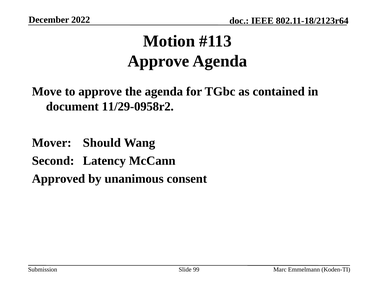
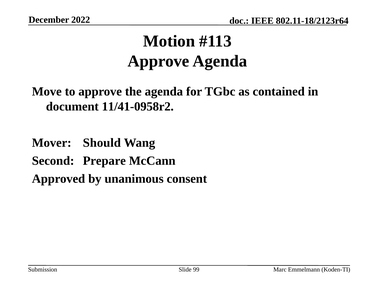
11/29-0958r2: 11/29-0958r2 -> 11/41-0958r2 (138, 107)
Latency: Latency -> Prepare (104, 161)
